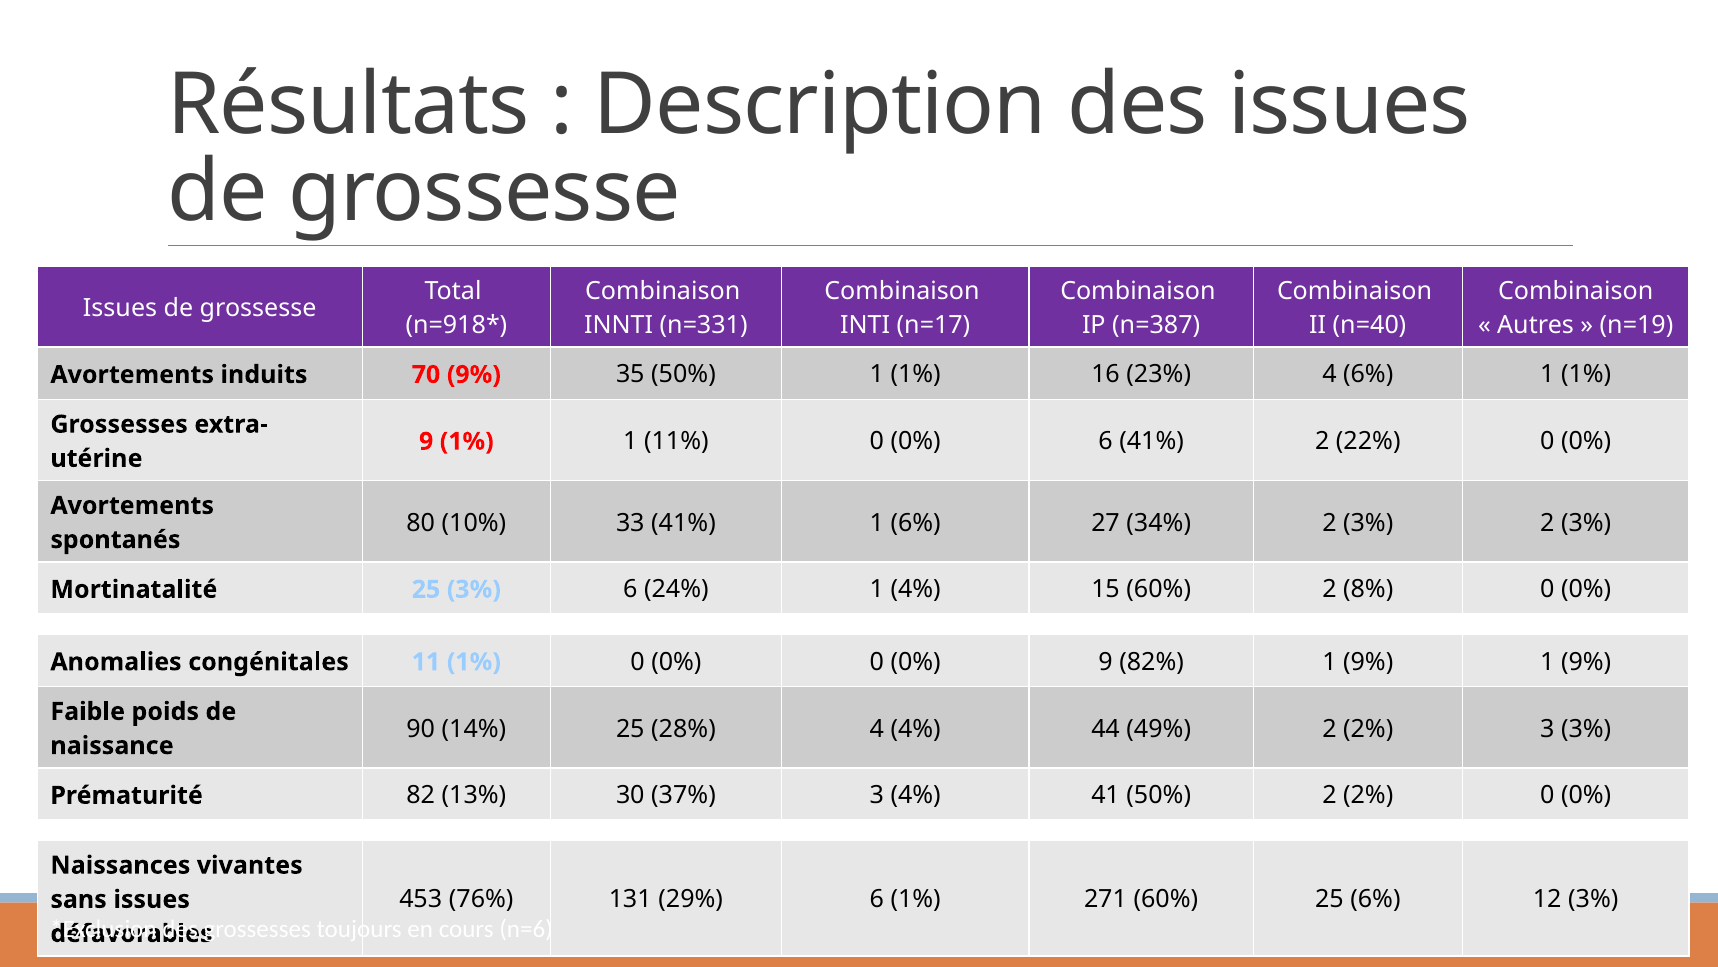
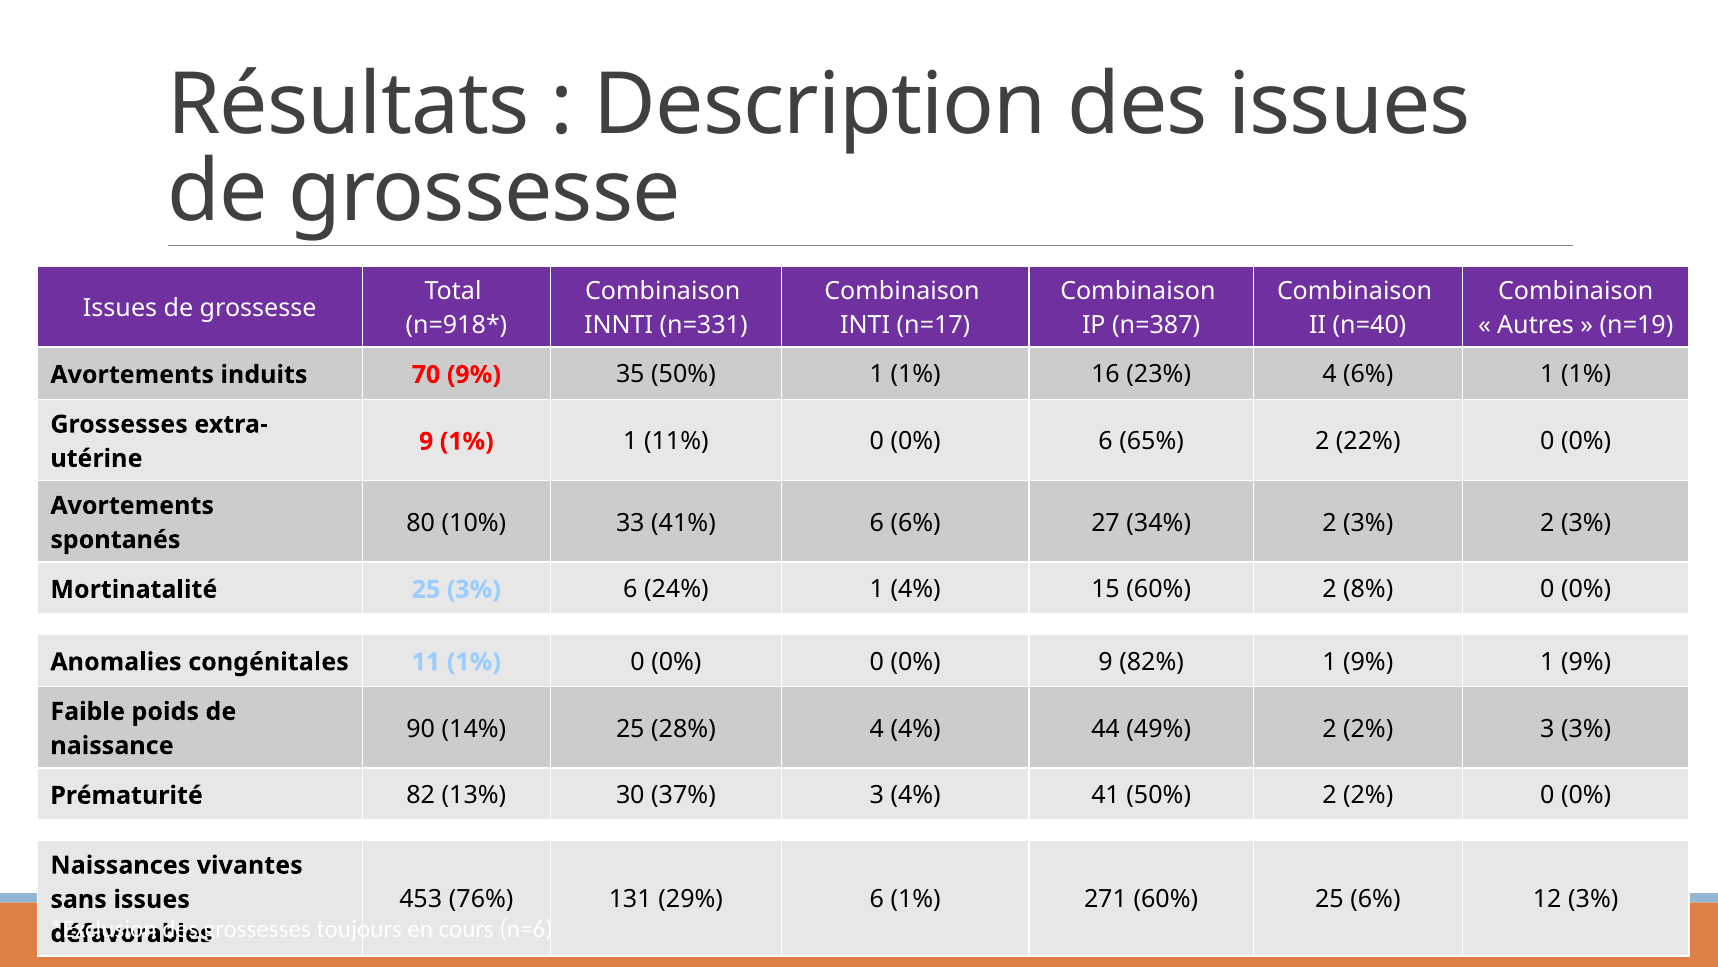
6 41%: 41% -> 65% (1152, 441)
41% 1: 1 -> 6 (877, 522)
